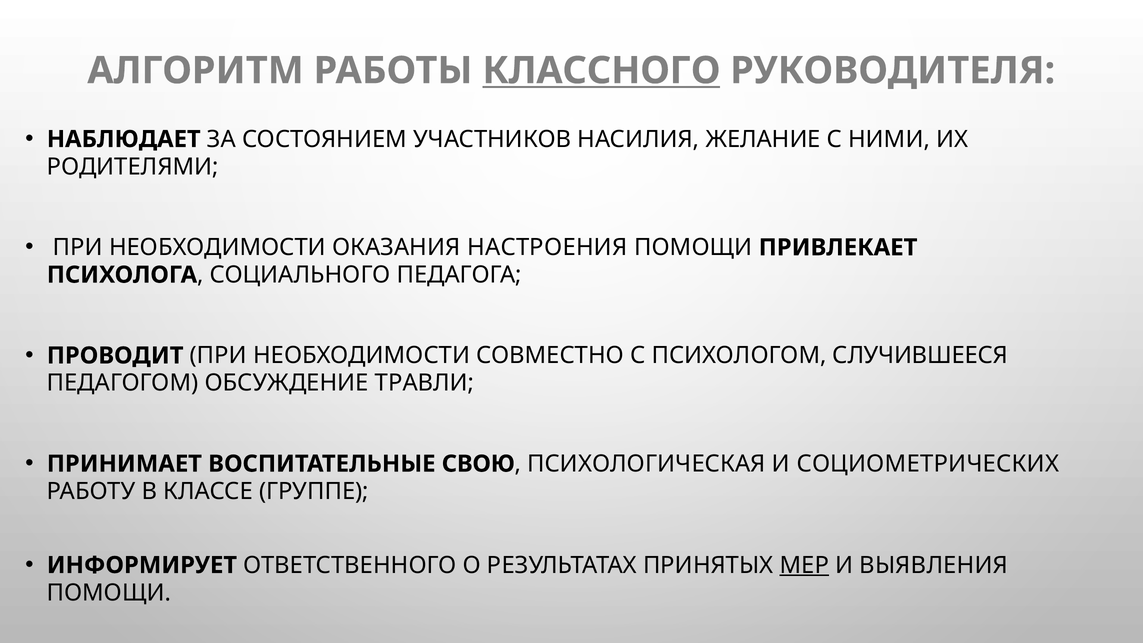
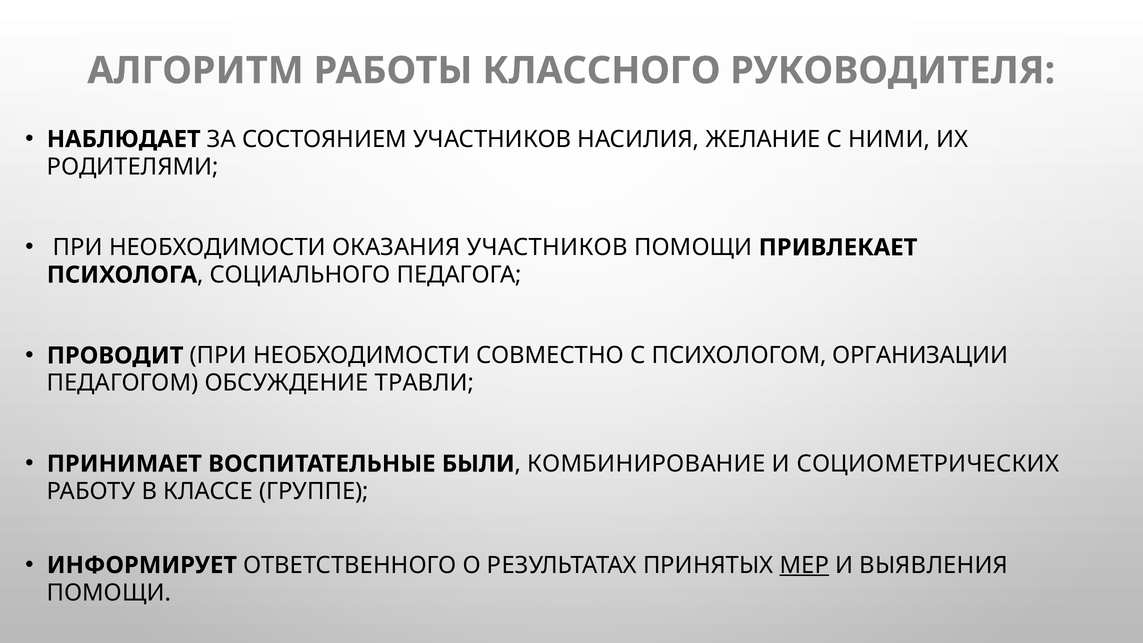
КЛАССНОГО underline: present -> none (601, 71)
ОКАЗАНИЯ НАСТРОЕНИЯ: НАСТРОЕНИЯ -> УЧАСТНИКОВ (547, 247)
СЛУЧИВШЕЕСЯ: СЛУЧИВШЕЕСЯ -> ОРГАНИЗАЦИИ (920, 356)
СВОЮ: СВОЮ -> БЫЛИ (478, 464)
ПСИХОЛОГИЧЕСКАЯ: ПСИХОЛОГИЧЕСКАЯ -> КОМБИНИРОВАНИЕ (646, 464)
